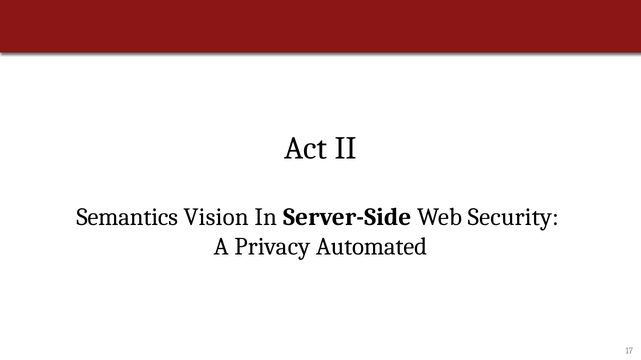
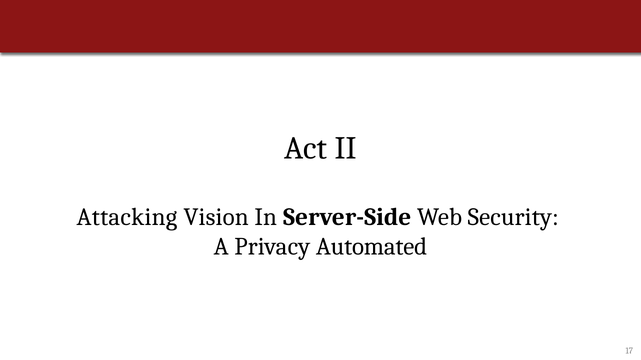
Semantics: Semantics -> Attacking (127, 217)
